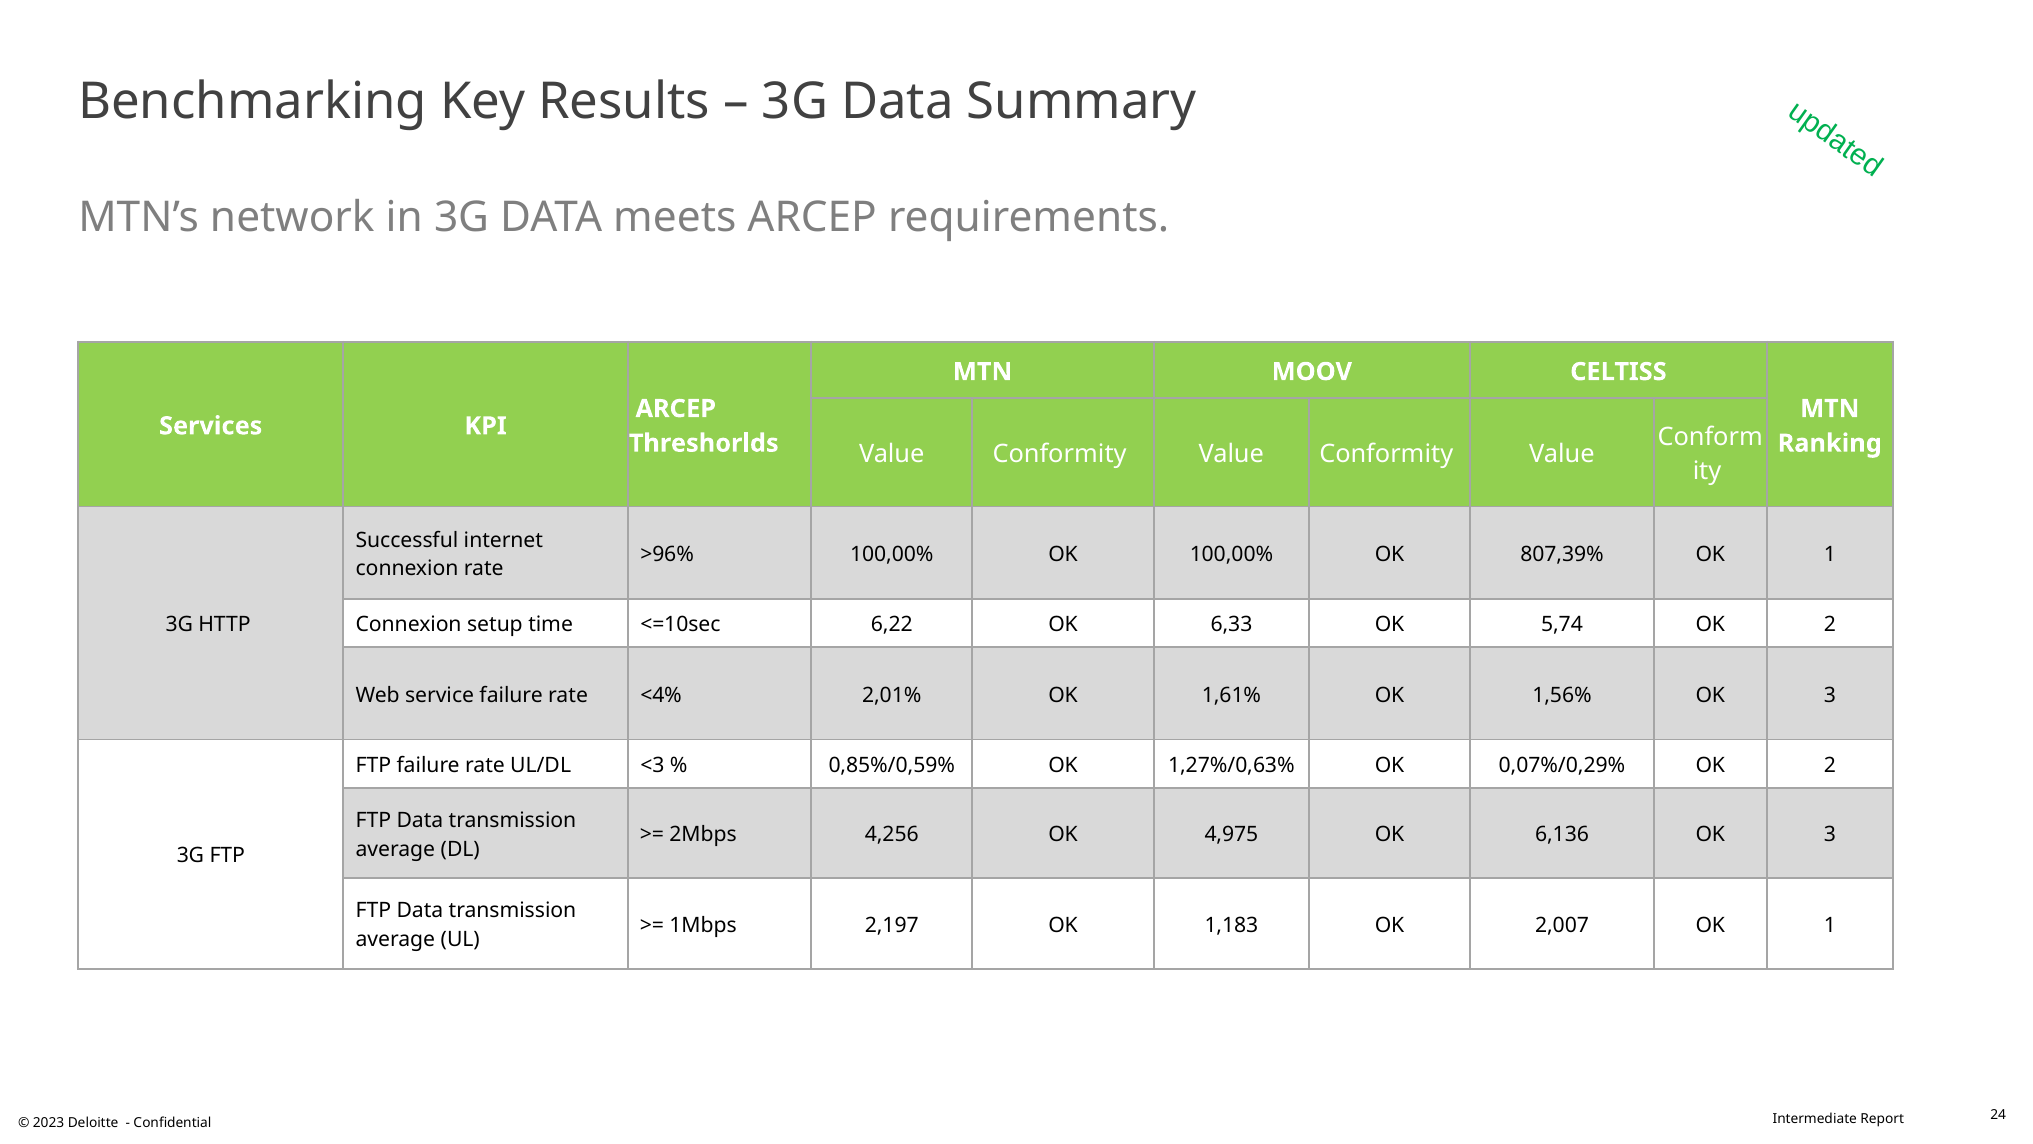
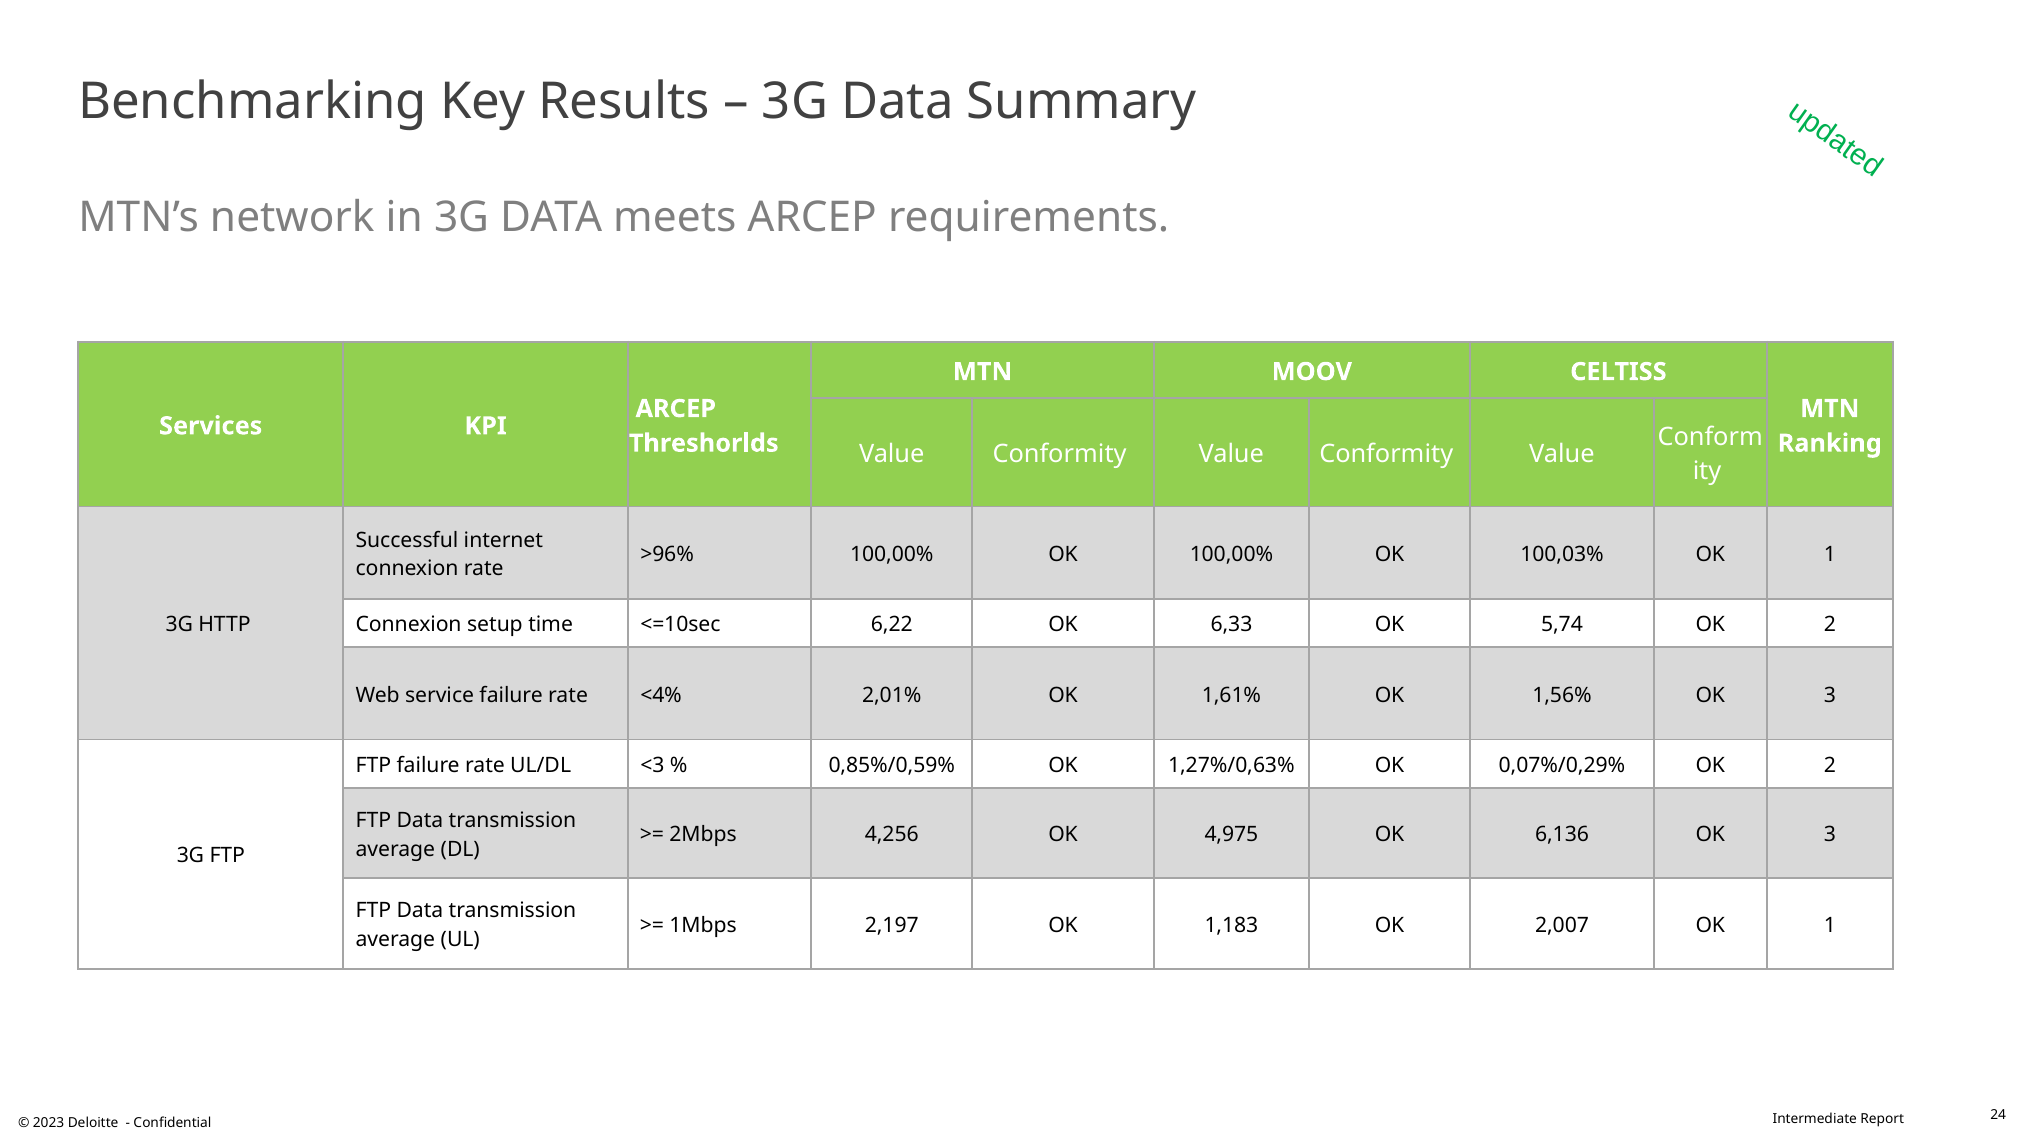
807,39%: 807,39% -> 100,03% (1562, 554)
